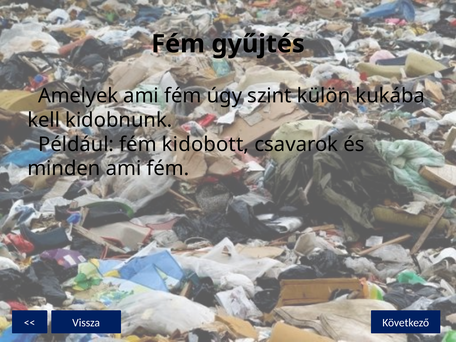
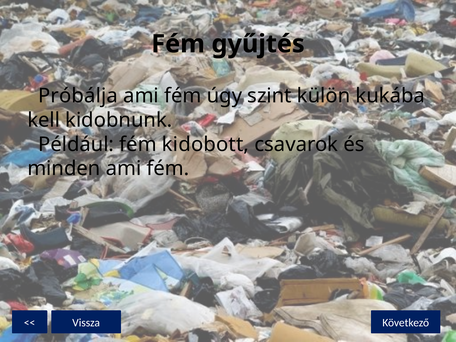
Amelyek: Amelyek -> Próbálja (78, 96)
